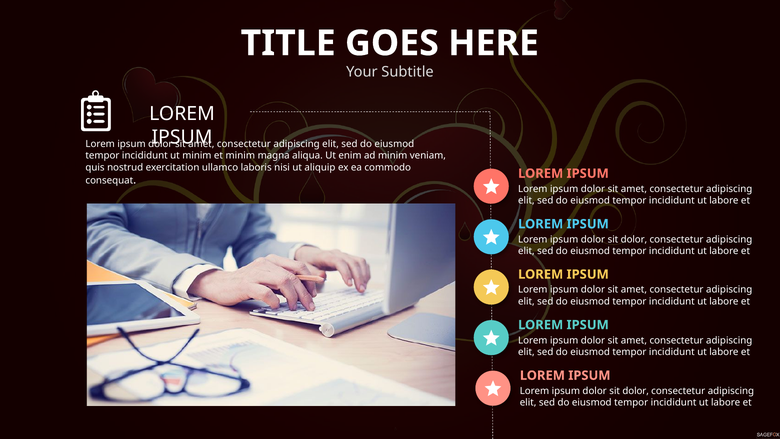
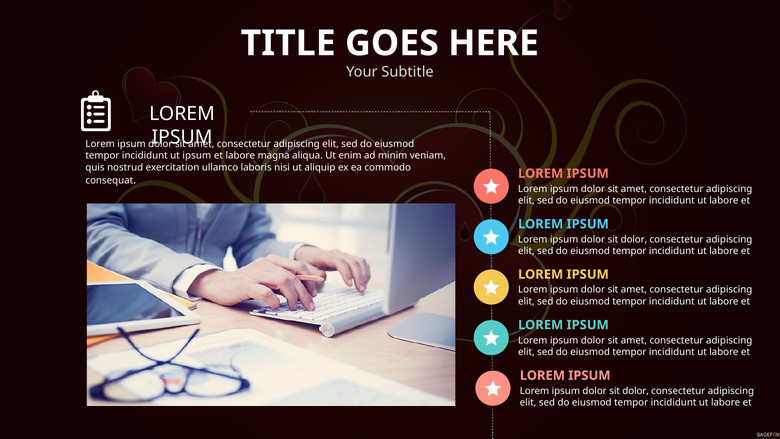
ut minim: minim -> ipsum (197, 156)
et minim: minim -> labore (240, 156)
